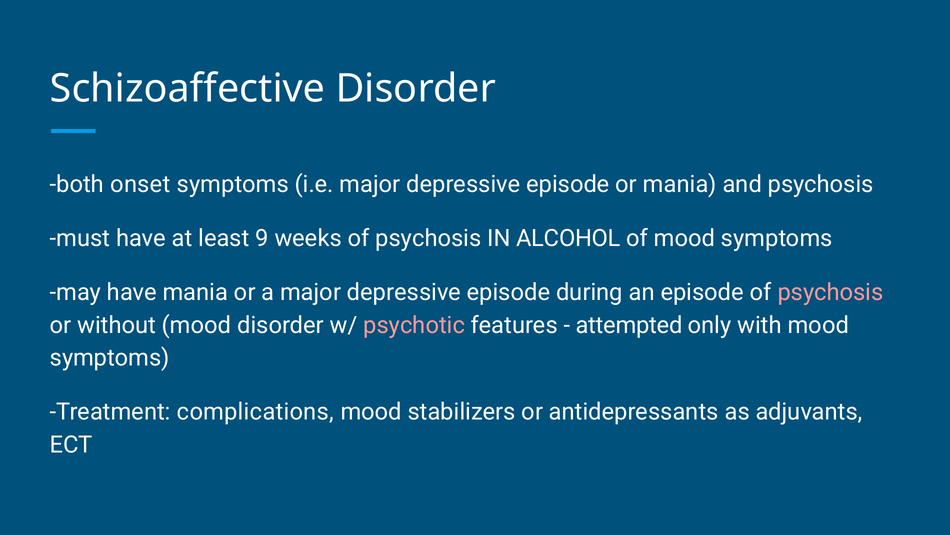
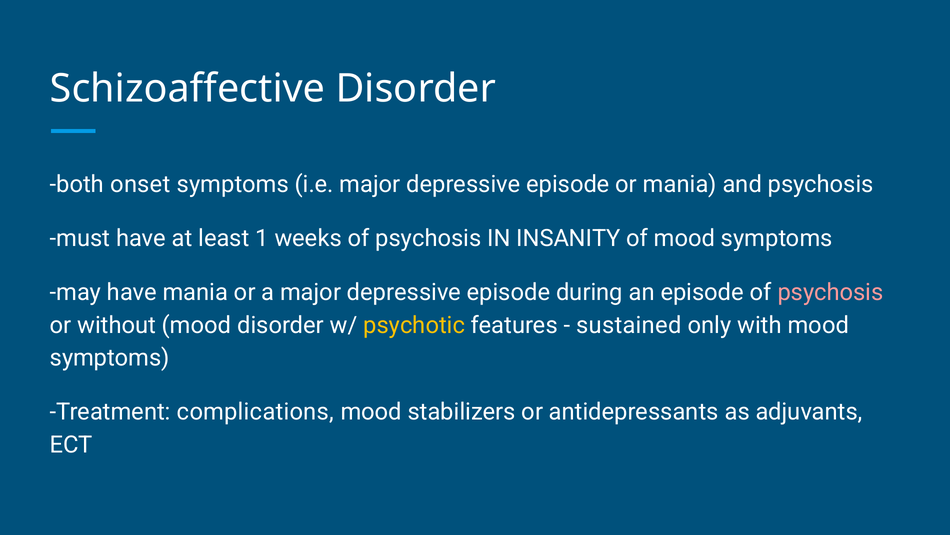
9: 9 -> 1 (262, 238)
ALCOHOL: ALCOHOL -> INSANITY (568, 238)
psychotic colour: pink -> yellow (414, 325)
attempted: attempted -> sustained (629, 325)
